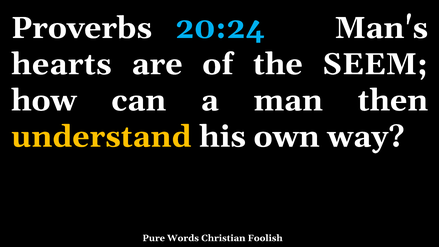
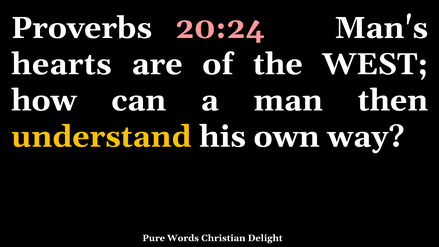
20:24 colour: light blue -> pink (220, 28)
SEEM: SEEM -> WEST (375, 64)
Foolish: Foolish -> Delight (265, 238)
